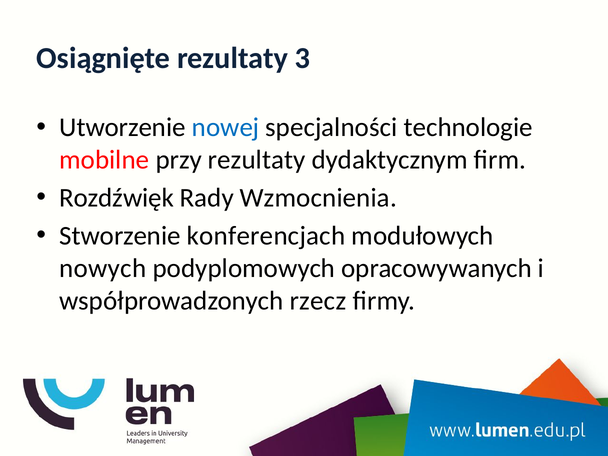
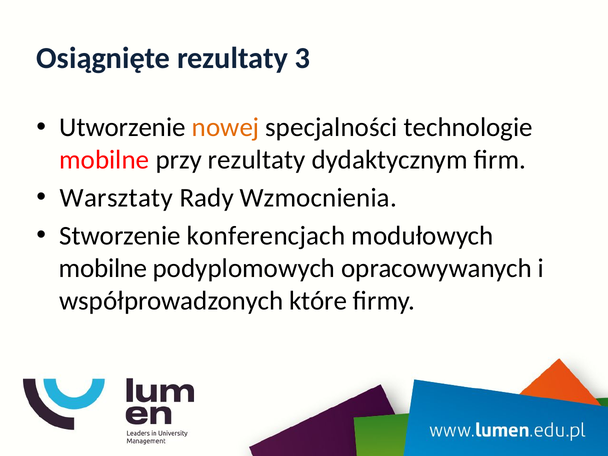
nowej colour: blue -> orange (226, 128)
Rozdźwięk: Rozdźwięk -> Warsztaty (116, 198)
nowych: nowych -> mobilne (103, 268)
rzecz: rzecz -> które (318, 301)
